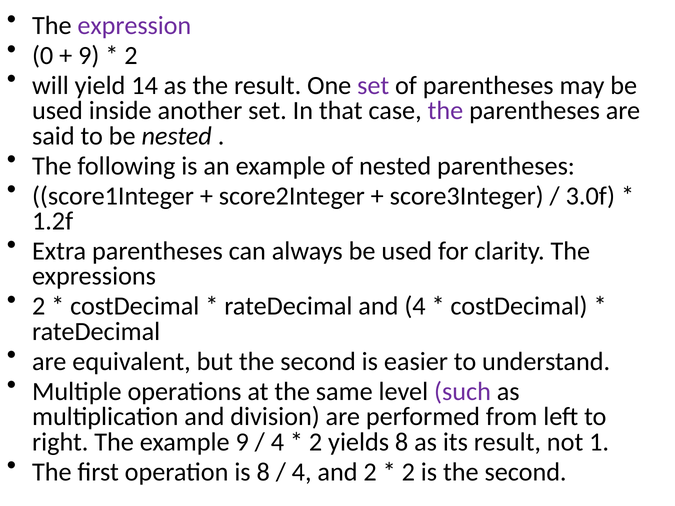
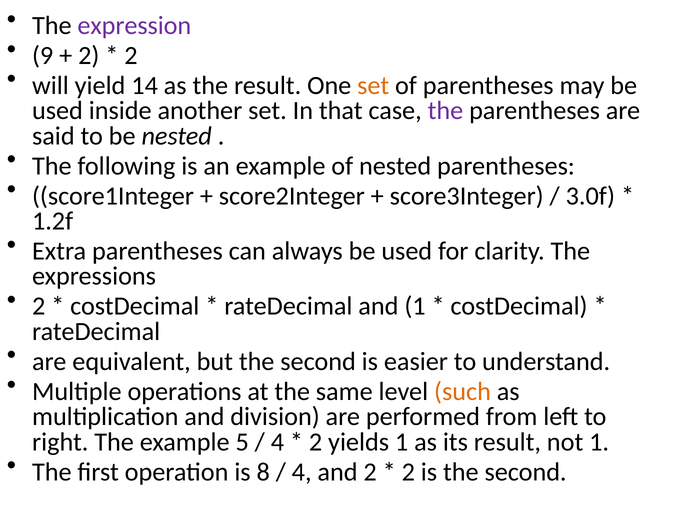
0: 0 -> 9 (43, 56)
9: 9 -> 2 (89, 56)
set colour: purple -> orange (373, 86)
and 4: 4 -> 1 (415, 306)
such colour: purple -> orange (462, 392)
example 9: 9 -> 5 (242, 442)
yields 8: 8 -> 1 (402, 442)
